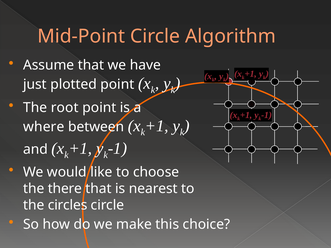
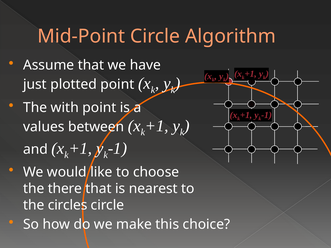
root: root -> with (65, 108)
where: where -> values (44, 127)
